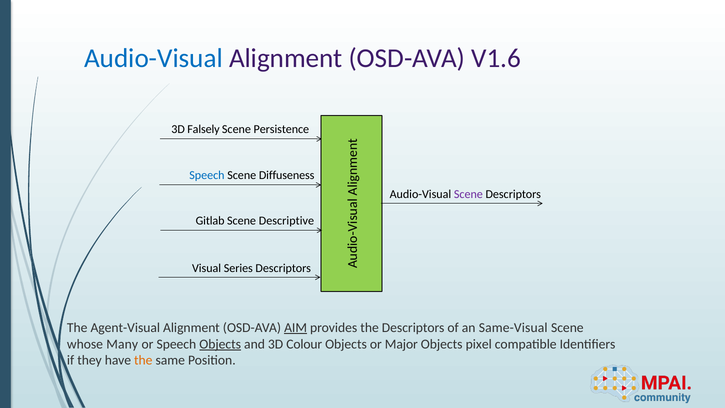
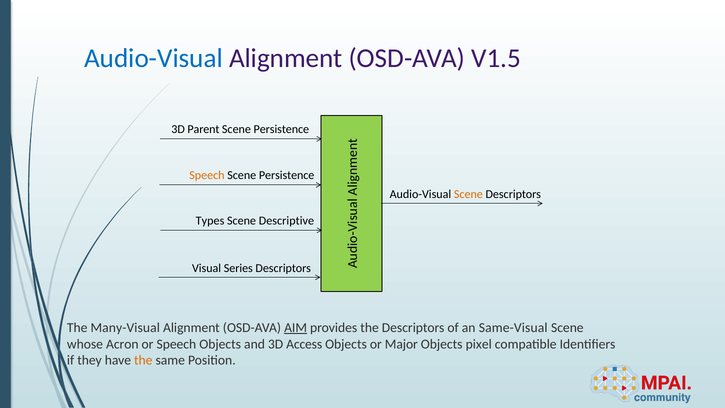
V1.6: V1.6 -> V1.5 (496, 58)
Falsely: Falsely -> Parent (203, 129)
Speech colour: blue -> orange (207, 175)
Diffuseness: Diffuseness -> Persistence (287, 175)
Scene colour: purple -> orange (468, 194)
Gitlab: Gitlab -> Types (210, 221)
Agent-Visual: Agent-Visual -> Many-Visual (125, 328)
Many: Many -> Acron (122, 344)
Objects underline: present -> none (220, 344)
Colour: Colour -> Access (304, 344)
